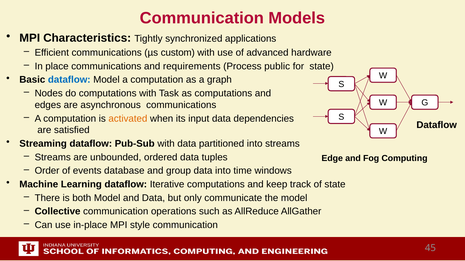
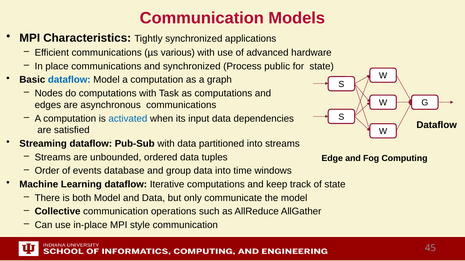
custom: custom -> various (178, 53)
and requirements: requirements -> synchronized (192, 66)
activated colour: orange -> blue (128, 119)
